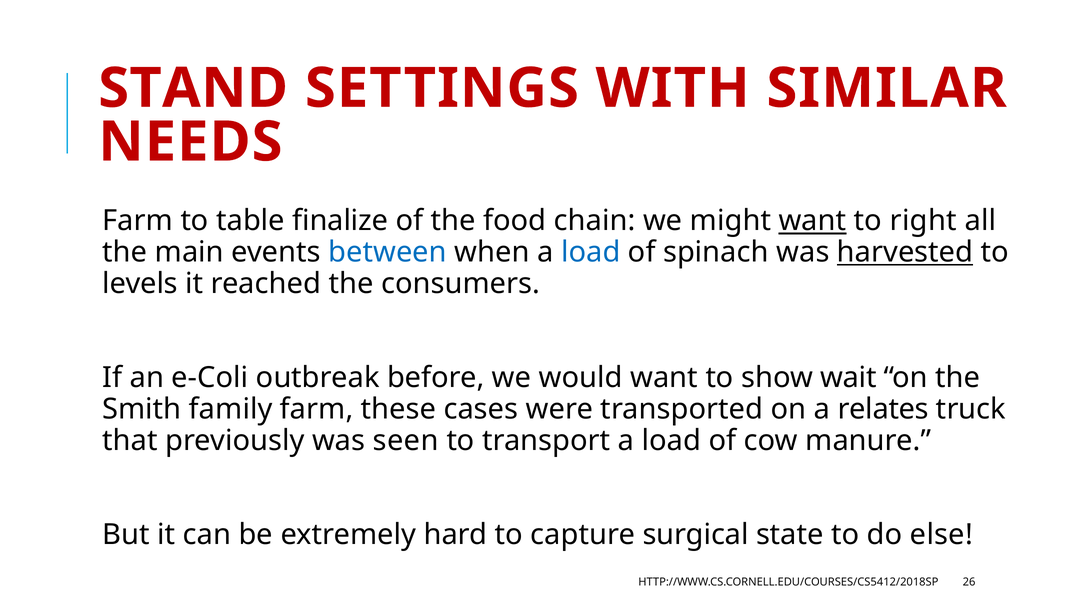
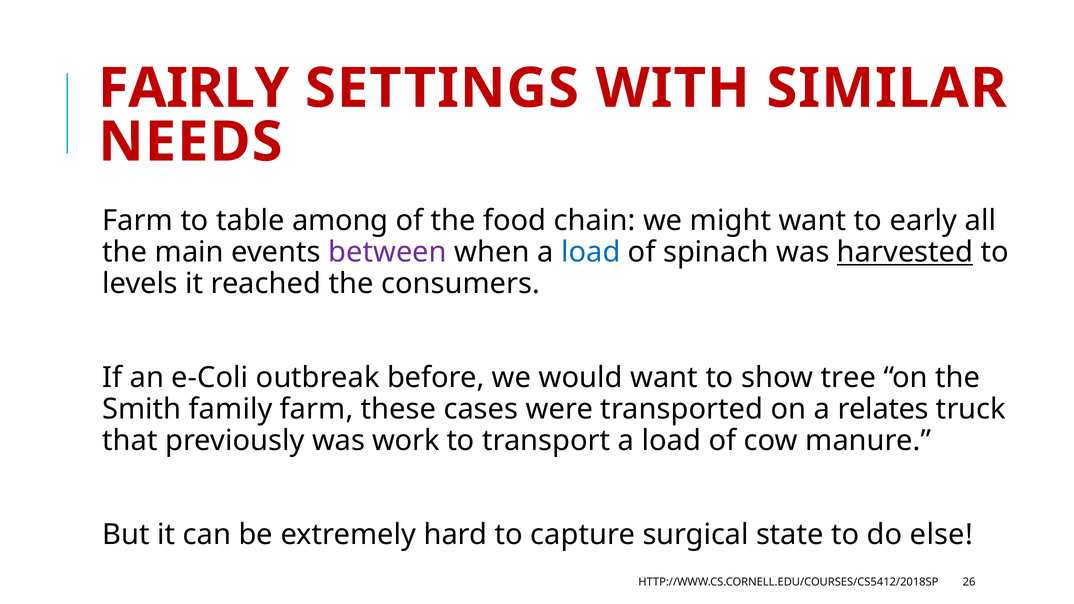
STAND: STAND -> FAIRLY (194, 88)
finalize: finalize -> among (340, 221)
want underline: present -> none (812, 221)
right: right -> early (923, 221)
between colour: blue -> purple (388, 252)
wait: wait -> tree (848, 378)
seen: seen -> work (406, 441)
